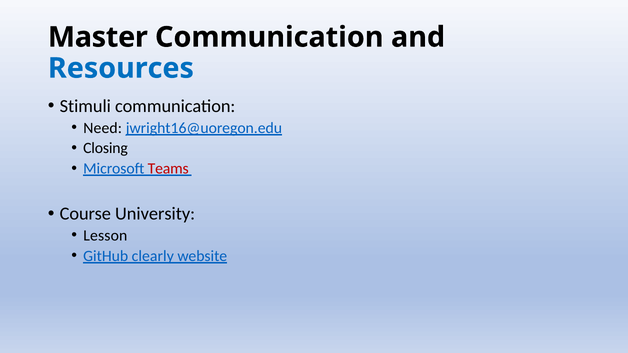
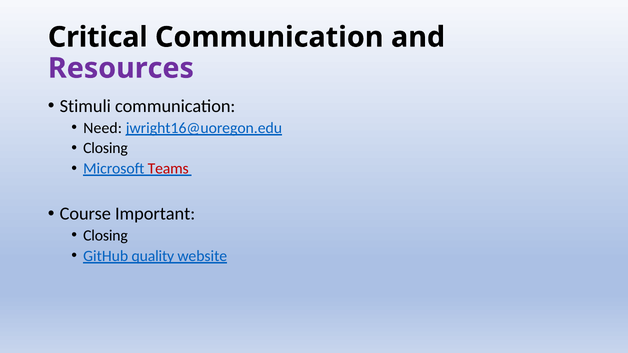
Master: Master -> Critical (98, 37)
Resources colour: blue -> purple (121, 68)
University: University -> Important (155, 214)
Lesson: Lesson -> Closing (105, 236)
clearly: clearly -> quality (153, 256)
